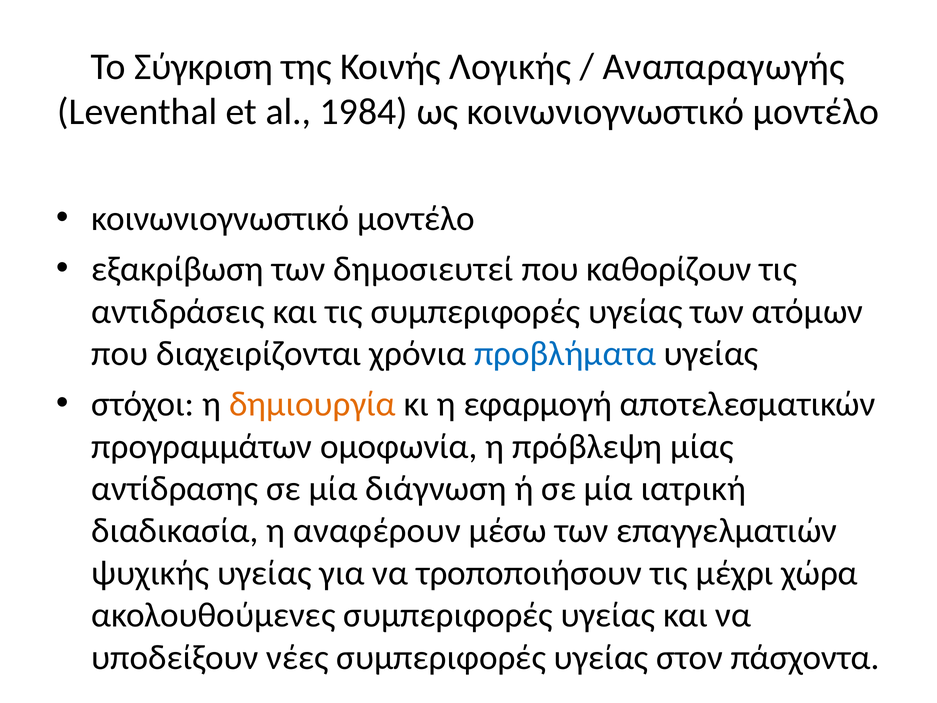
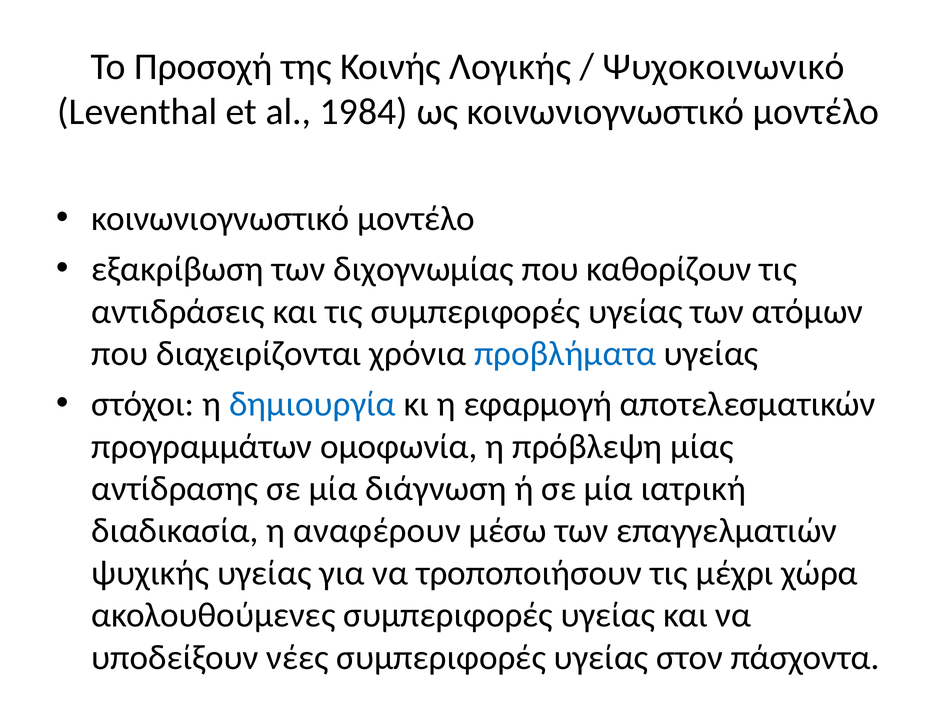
Σύγκριση: Σύγκριση -> Προσοχή (204, 67)
Αναπαραγωγής: Αναπαραγωγής -> Ψυχοκοινωνικό (724, 67)
δημοσιευτεί: δημοσιευτεί -> διχογνωμίας (423, 269)
δημιουργία colour: orange -> blue (312, 404)
